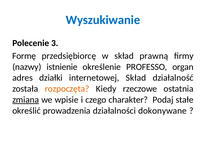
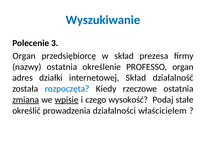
Formę: Formę -> Organ (24, 56)
prawną: prawną -> prezesa (154, 56)
nazwy istnienie: istnienie -> ostatnia (62, 67)
rozpoczęta colour: orange -> blue (67, 89)
wpisie underline: none -> present (67, 100)
charakter: charakter -> wysokość (128, 100)
dokonywane: dokonywane -> właścicielem (162, 111)
